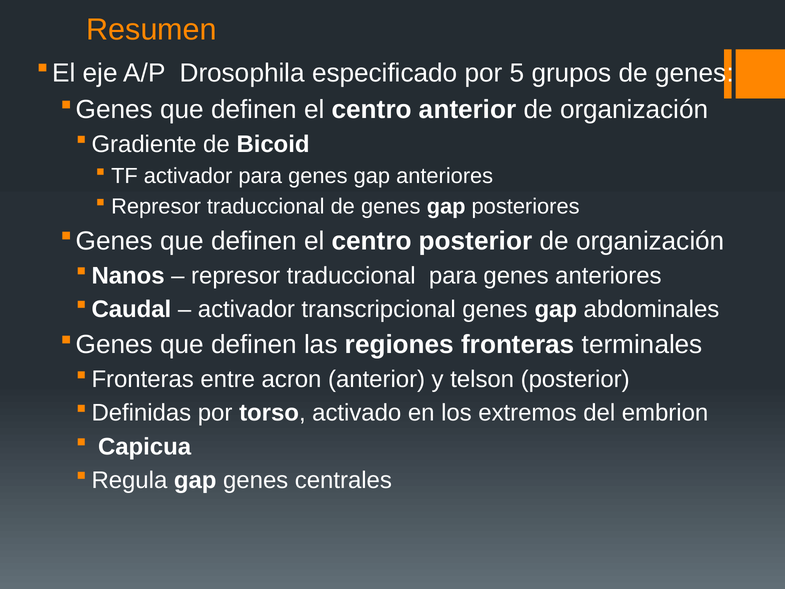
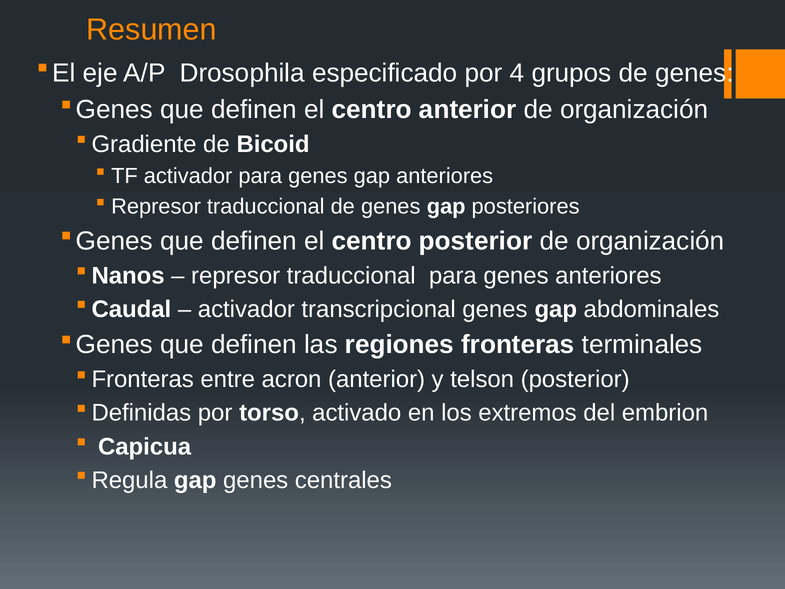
5: 5 -> 4 (517, 73)
